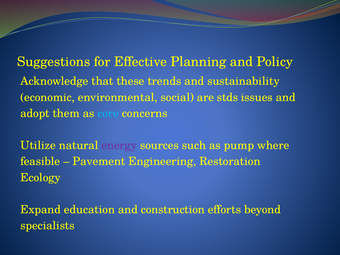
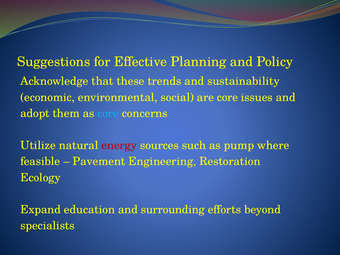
are stds: stds -> core (227, 97)
energy colour: purple -> red (119, 145)
construction: construction -> surrounding (173, 210)
